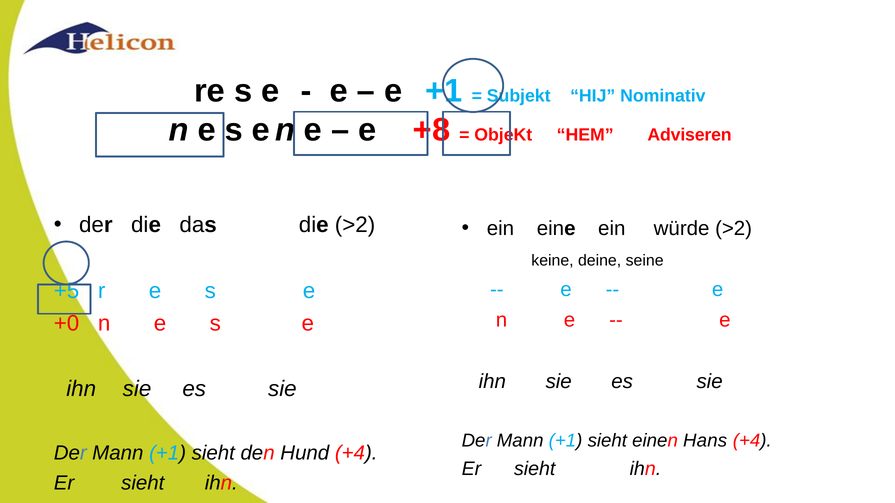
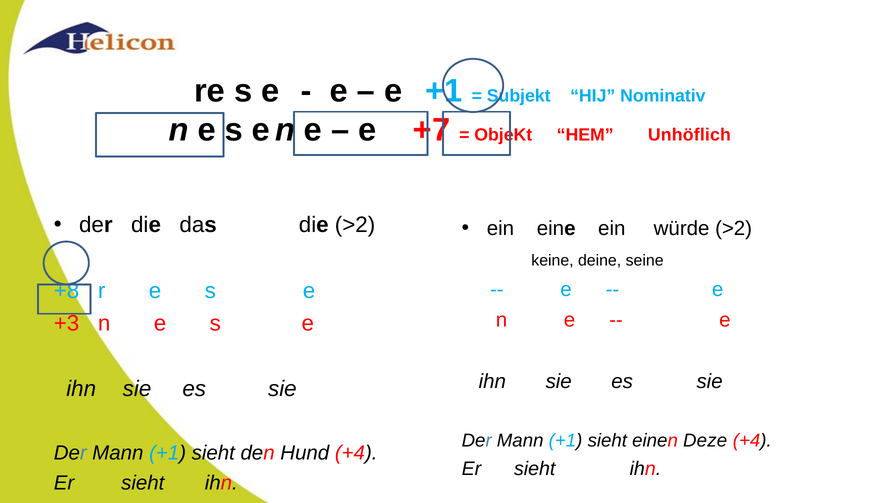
+8: +8 -> +7 (432, 130)
Adviseren: Adviseren -> Unhöflich (689, 135)
+5: +5 -> +8 (67, 291)
+0: +0 -> +3 (67, 324)
Hans: Hans -> Deze (705, 441)
